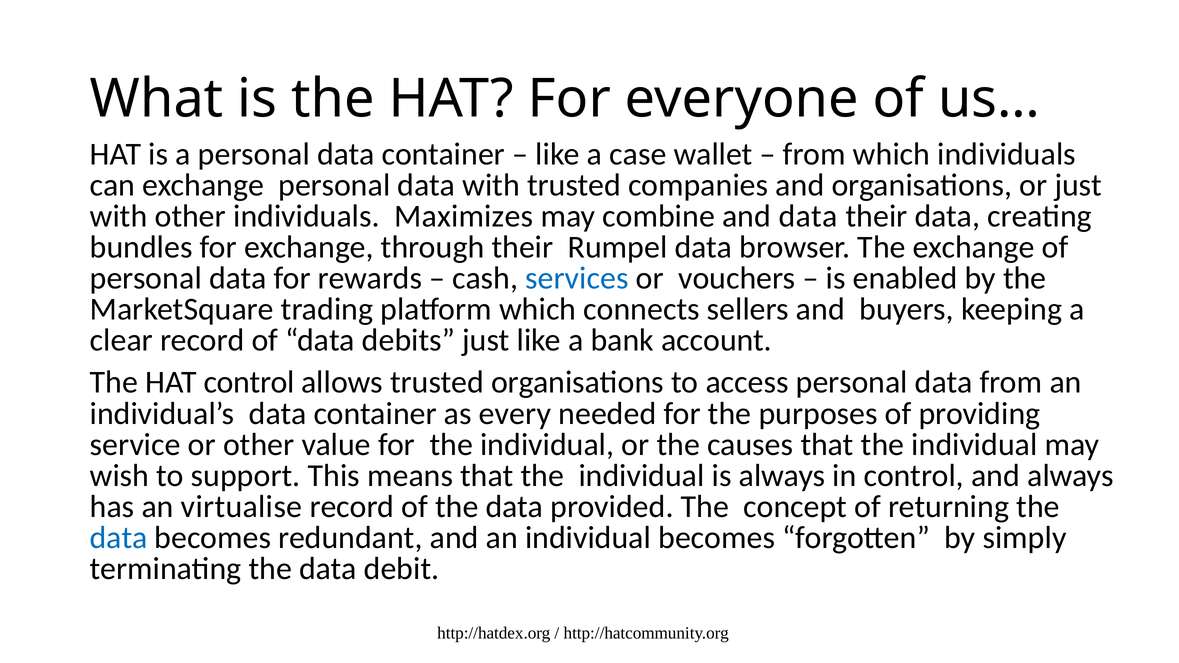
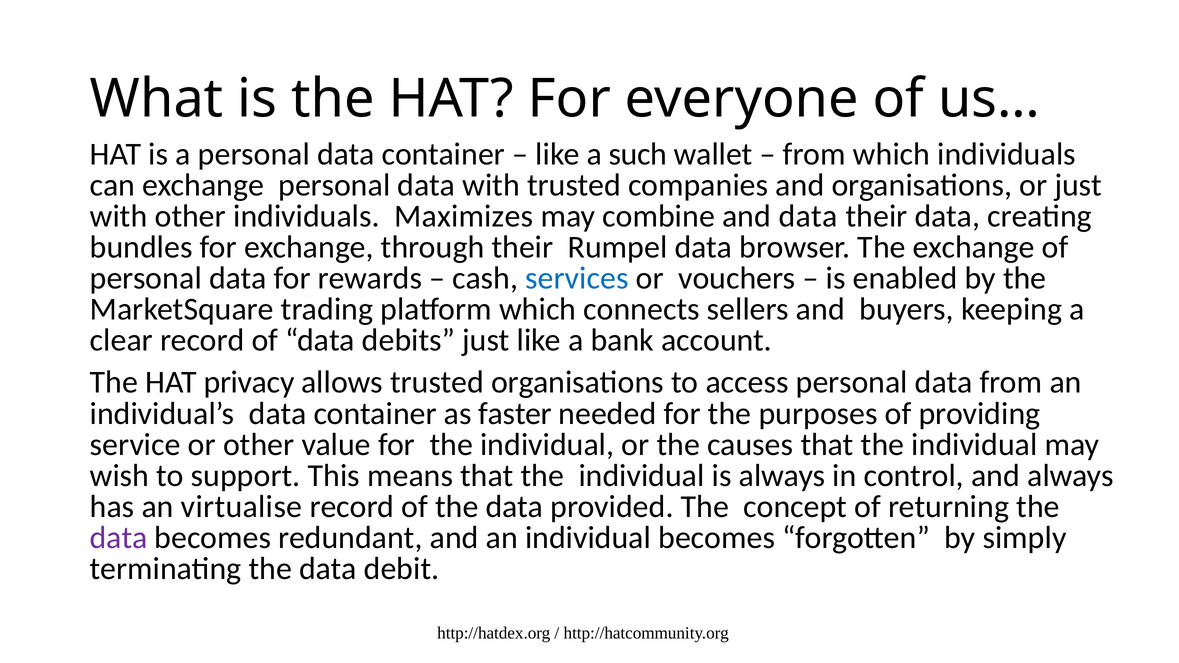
case: case -> such (638, 154)
HAT control: control -> privacy (249, 383)
every: every -> faster (515, 414)
data colour: blue -> purple (119, 538)
